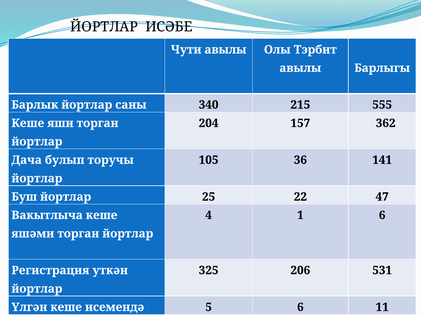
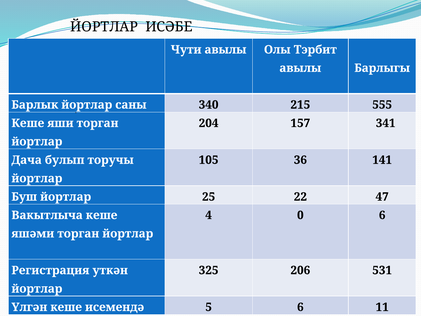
362: 362 -> 341 (386, 123)
1: 1 -> 0 (300, 215)
